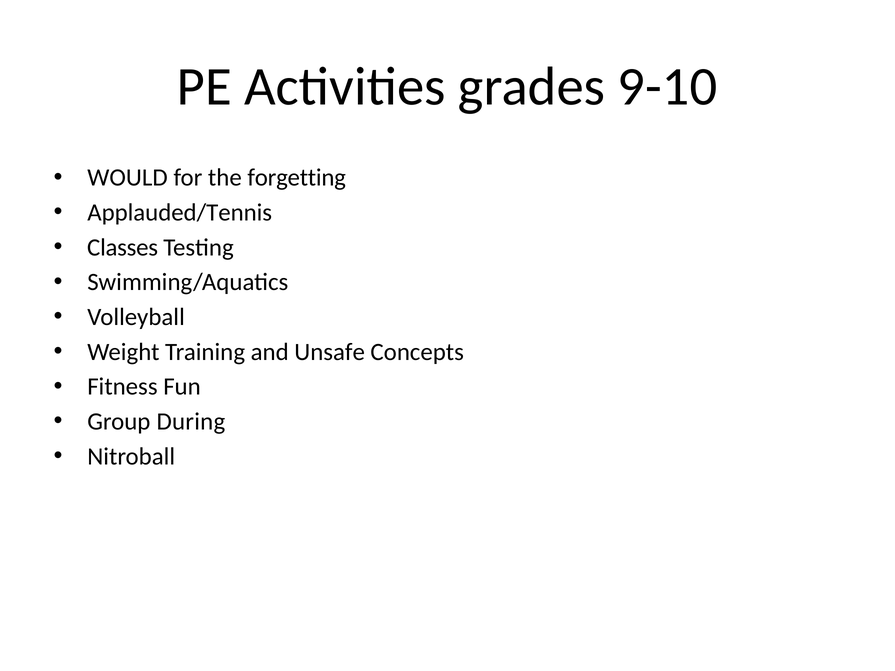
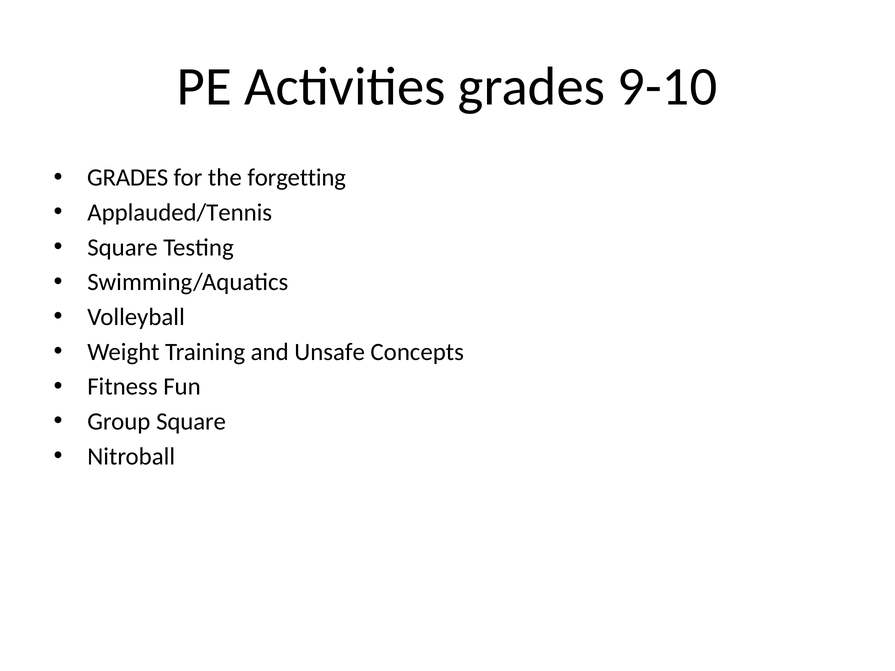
WOULD: WOULD -> GRADES (128, 178)
Classes: Classes -> Square (122, 247)
Group During: During -> Square (191, 422)
